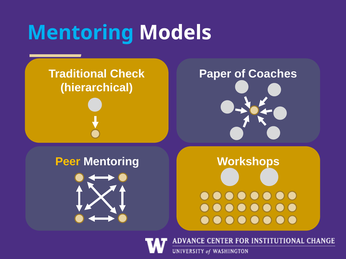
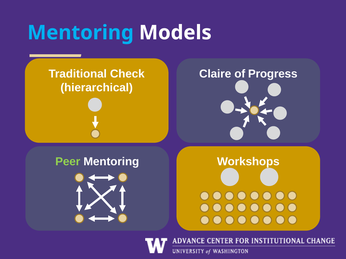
Paper: Paper -> Claire (215, 74)
Coaches: Coaches -> Progress (273, 74)
Peer colour: yellow -> light green (68, 162)
